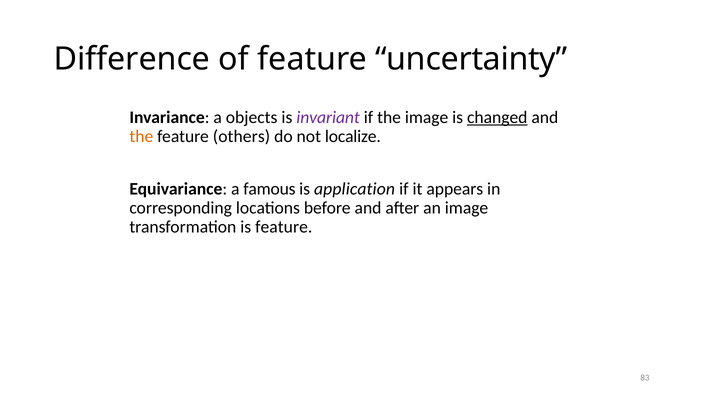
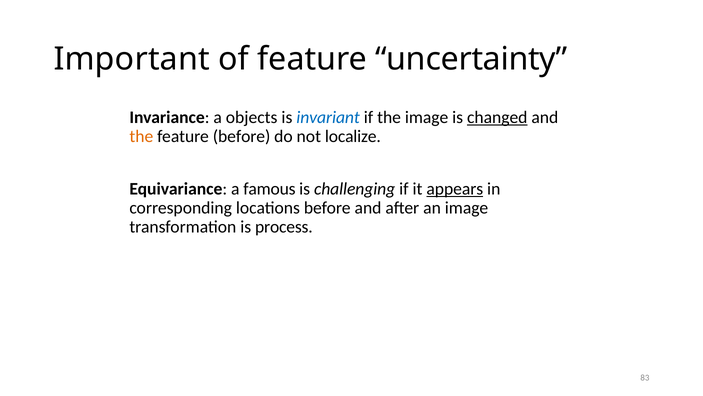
Difference: Difference -> Important (132, 59)
invariant colour: purple -> blue (328, 117)
feature others: others -> before (242, 136)
application: application -> challenging (355, 189)
appears underline: none -> present (455, 189)
is feature: feature -> process (284, 227)
